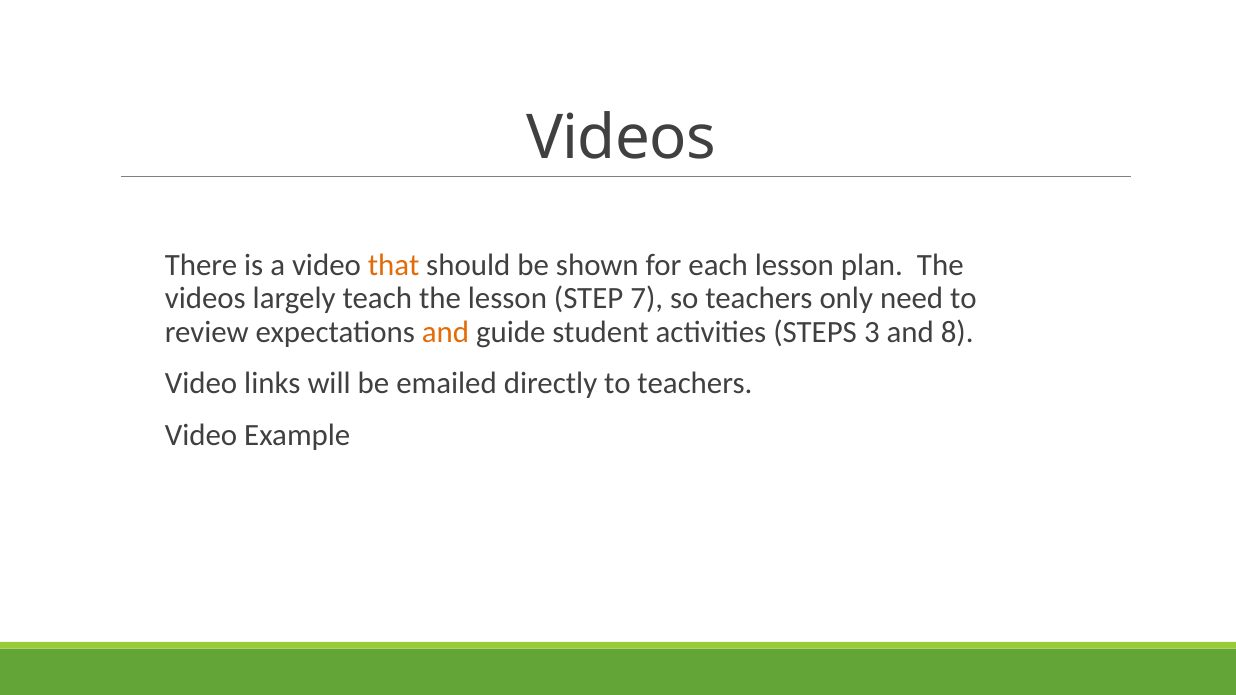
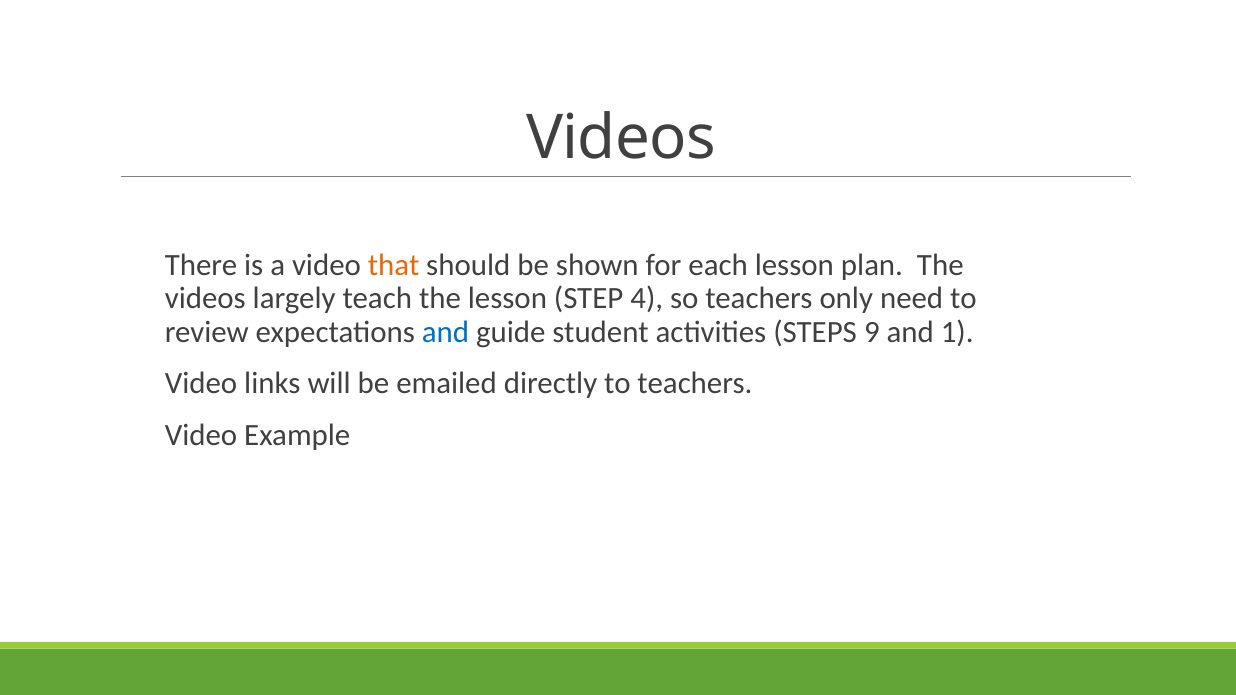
7: 7 -> 4 (647, 299)
and colour: orange -> blue (445, 332)
3: 3 -> 9 (872, 332)
8: 8 -> 1 (957, 332)
